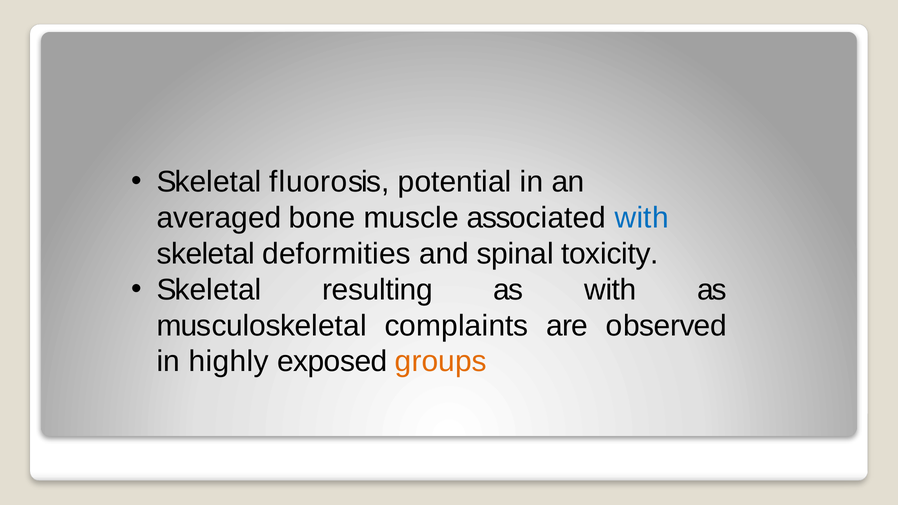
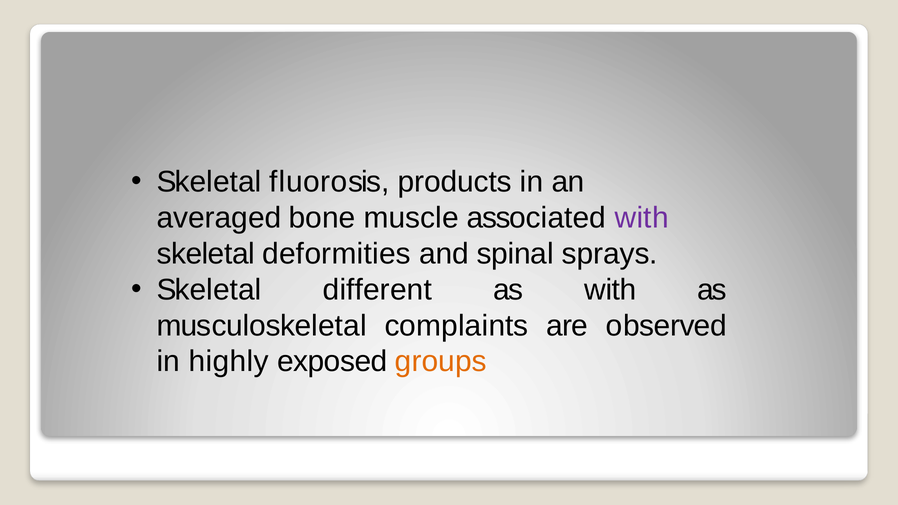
potential: potential -> products (455, 182)
with colour: blue -> purple (642, 218)
toxicity: toxicity -> sprays (610, 254)
resulting: resulting -> different (377, 290)
